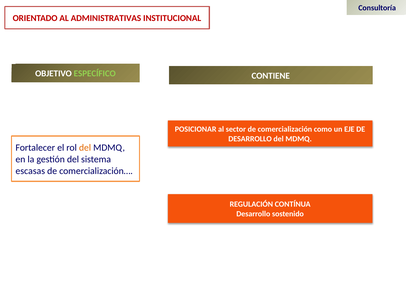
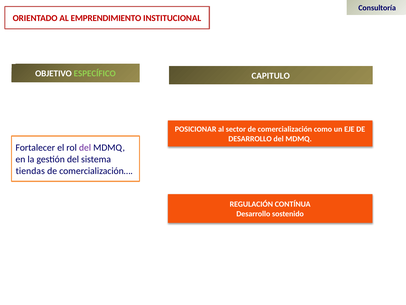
ADMINISTRATIVAS: ADMINISTRATIVAS -> EMPRENDIMIENTO (106, 18)
CONTIENE: CONTIENE -> CAPITULO (271, 76)
del colour: orange -> purple (85, 148)
escasas: escasas -> tiendas (30, 171)
